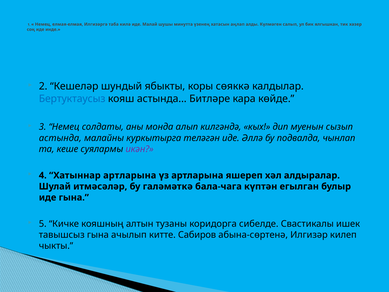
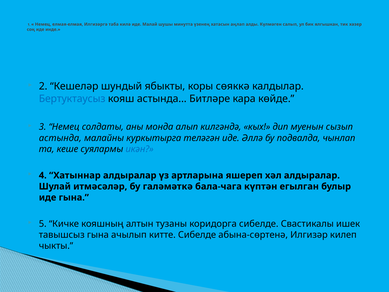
икән colour: purple -> blue (140, 149)
Хатыннар артларына: артларына -> алдыралар (130, 175)
китте Сабиров: Сабиров -> Сибелде (197, 235)
